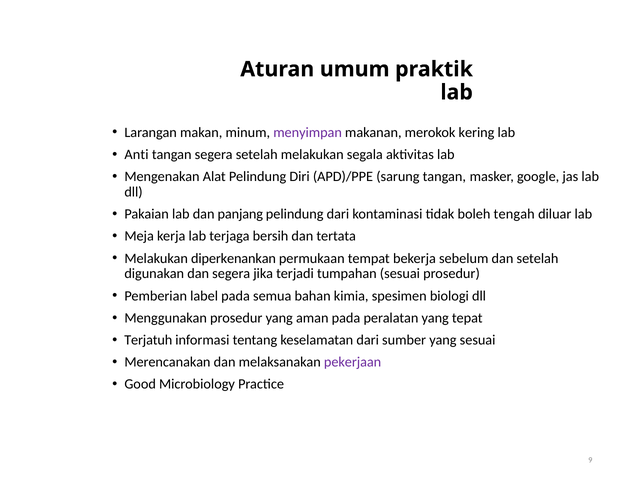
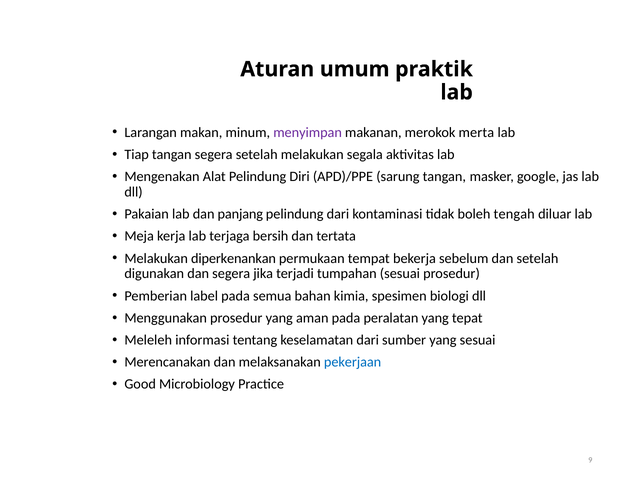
kering: kering -> merta (476, 132)
Anti: Anti -> Tiap (137, 155)
Terjatuh: Terjatuh -> Meleleh (148, 340)
pekerjaan colour: purple -> blue (353, 362)
